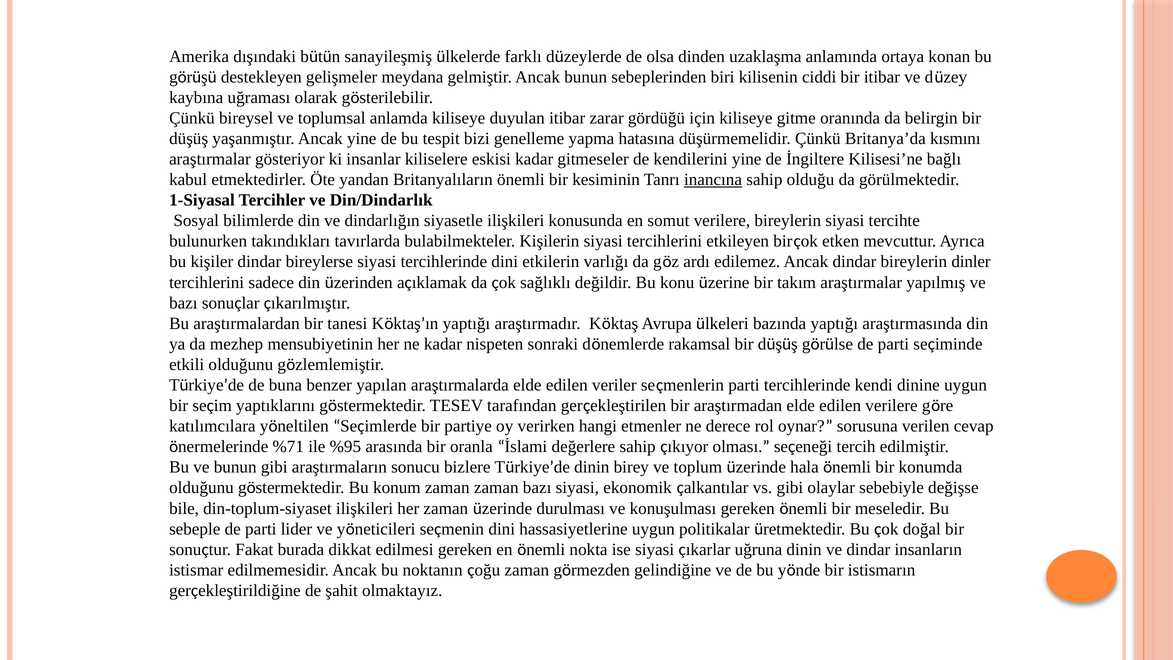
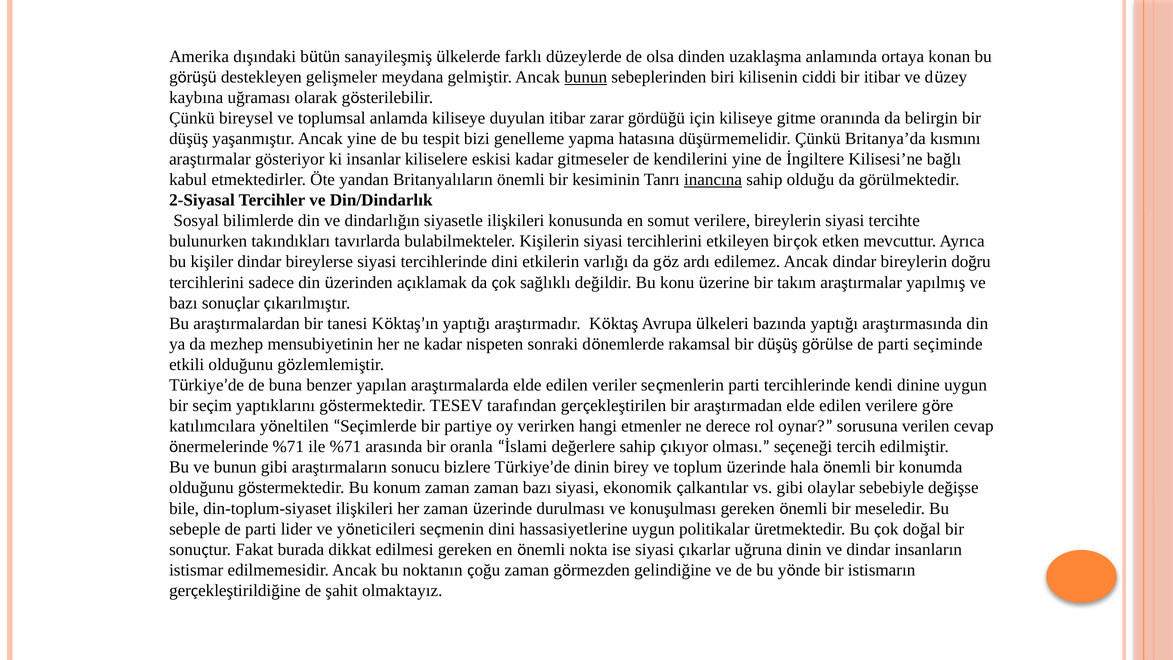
bunun underline: none -> present (586, 77)
1-Siyasal: 1-Siyasal -> 2-Siyasal (202, 200)
dinler: dinler -> doğru (971, 262)
ile %95: %95 -> %71 (345, 447)
